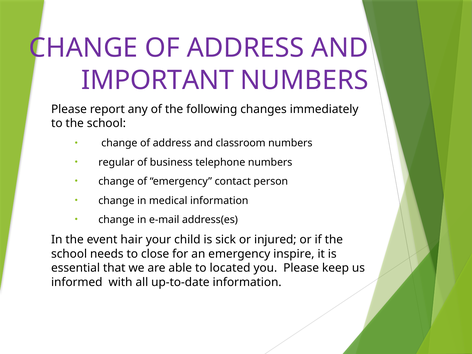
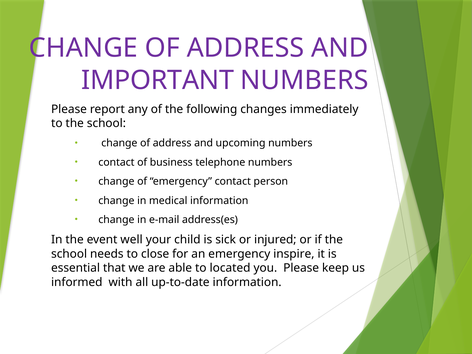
classroom: classroom -> upcoming (241, 143)
regular: regular -> contact (116, 162)
hair: hair -> well (132, 240)
